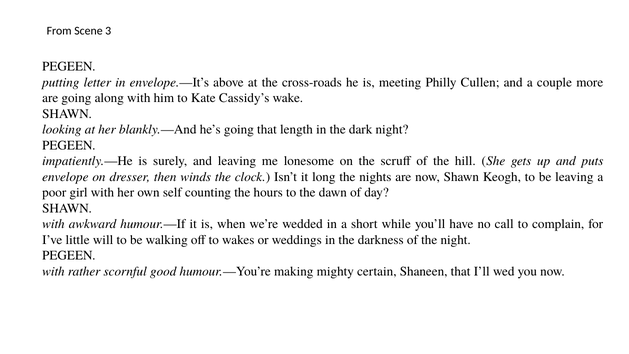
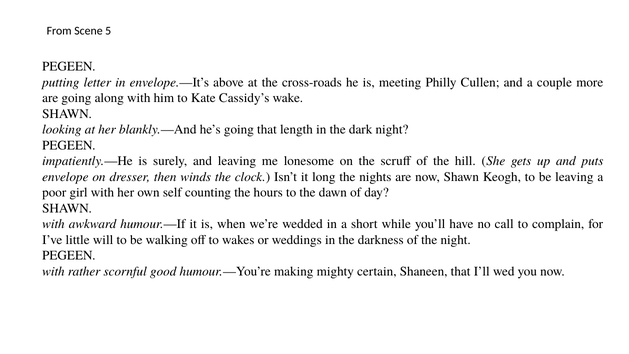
3: 3 -> 5 (108, 31)
